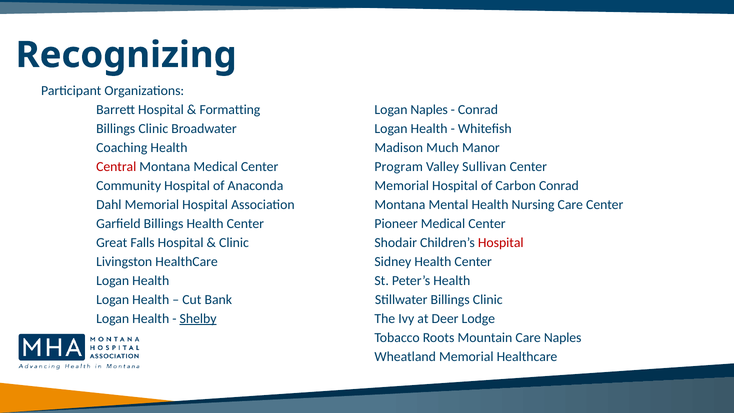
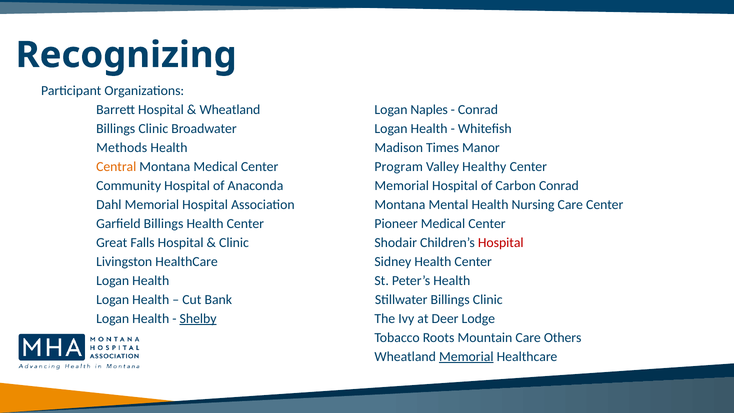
Formatting: Formatting -> Wheatland (230, 110)
Coaching: Coaching -> Methods (122, 148)
Much: Much -> Times (443, 148)
Central colour: red -> orange (116, 167)
Sullivan: Sullivan -> Healthy (484, 167)
Care Naples: Naples -> Others (563, 338)
Memorial underline: none -> present (466, 357)
